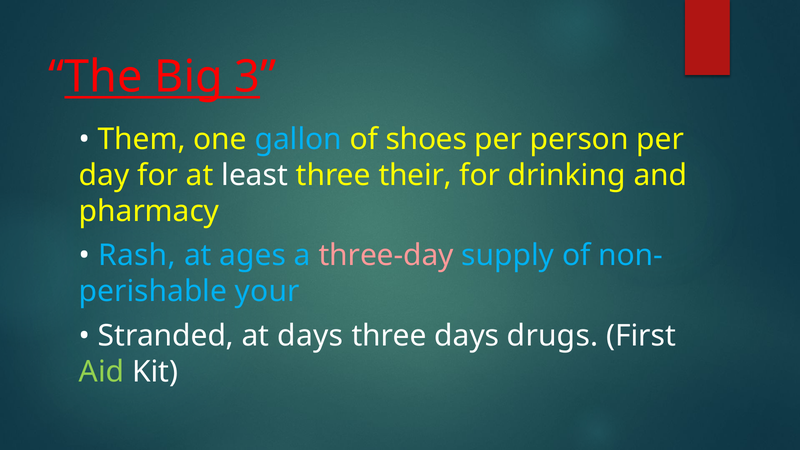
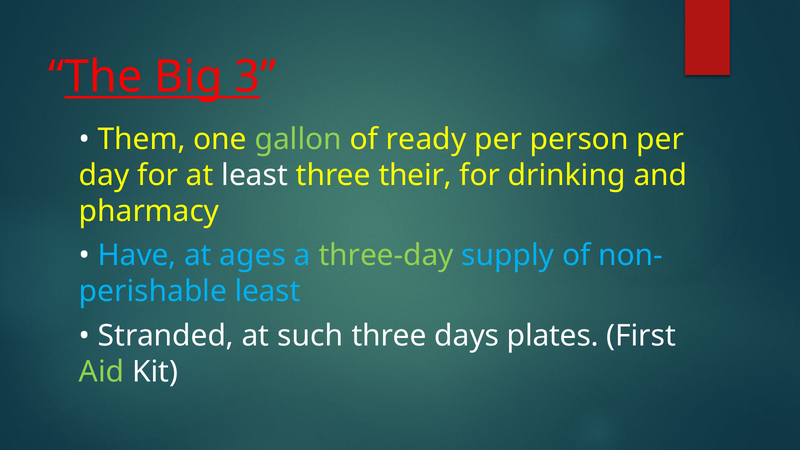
gallon colour: light blue -> light green (298, 139)
shoes: shoes -> ready (426, 139)
Rash: Rash -> Have (137, 256)
three-day colour: pink -> light green (386, 256)
your: your -> least (268, 292)
at days: days -> such (310, 336)
drugs: drugs -> plates (553, 336)
